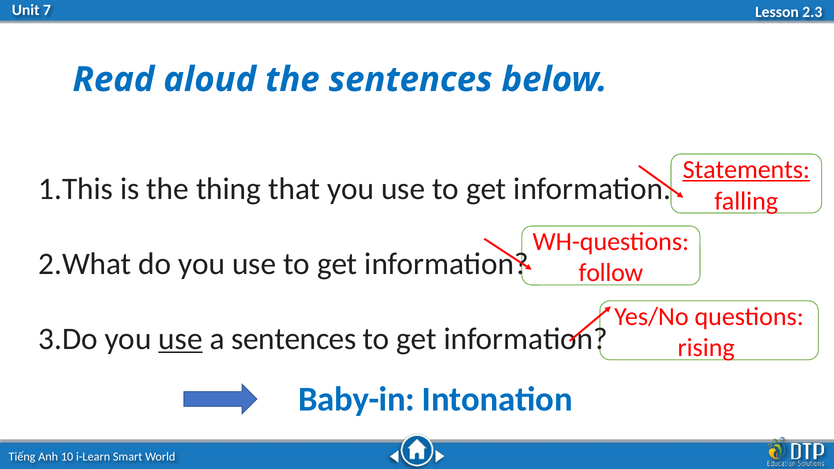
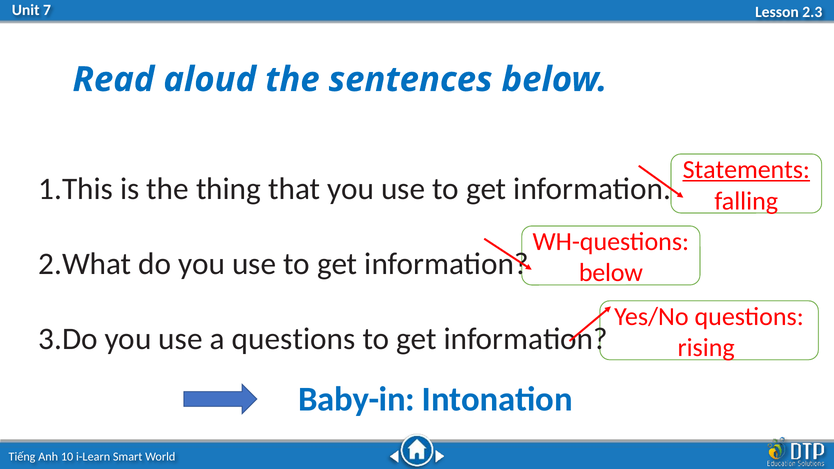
follow: follow -> below (611, 273)
use underline: present -> none (181, 339)
a sentences: sentences -> questions (294, 339)
